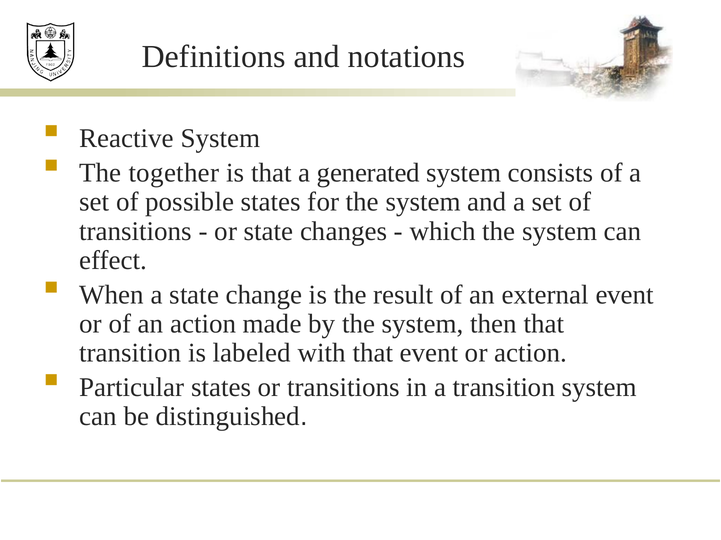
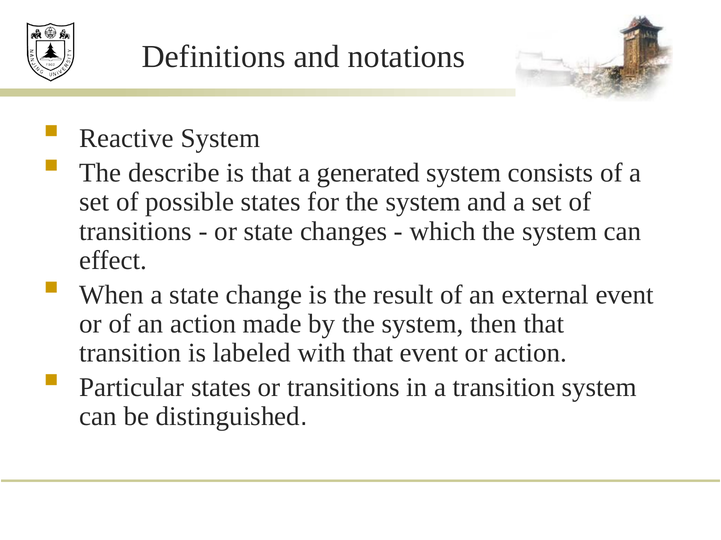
together: together -> describe (174, 173)
